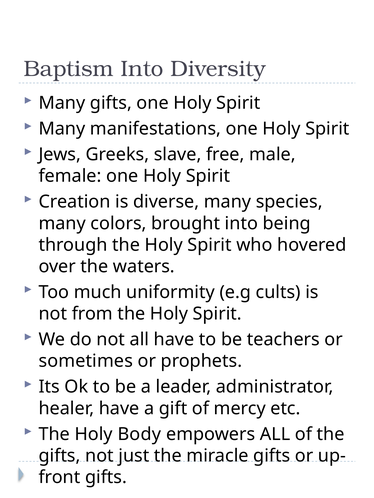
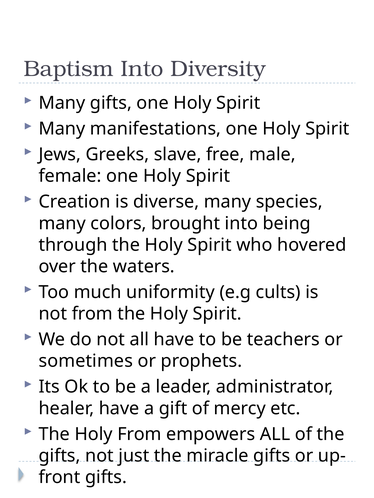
Holy Body: Body -> From (139, 435)
